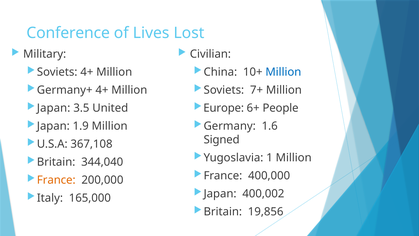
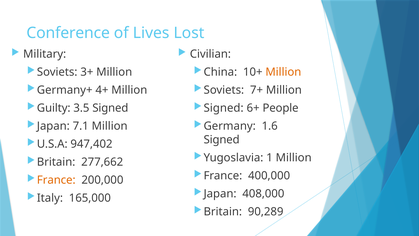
Soviets 4+: 4+ -> 3+ (87, 72)
Million colour: blue -> orange (283, 72)
Japan: Japan -> Guilty (54, 108)
3.5 United: United -> Signed (110, 108)
Europe: Europe -> Signed (224, 108)
1.9: 1.9 -> 7.1 (81, 126)
367,108: 367,108 -> 947,402 (92, 144)
344,040: 344,040 -> 277,662 (102, 162)
400,002: 400,002 -> 408,000 (263, 193)
19,856: 19,856 -> 90,289 (266, 211)
